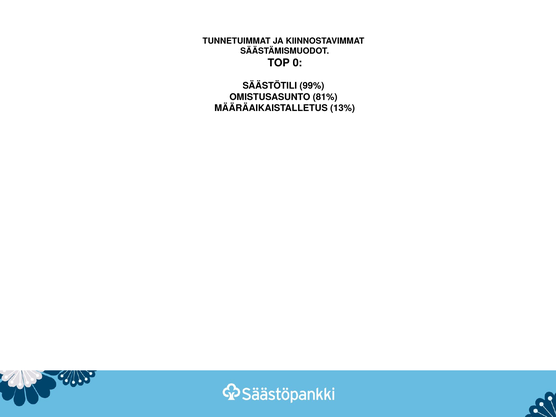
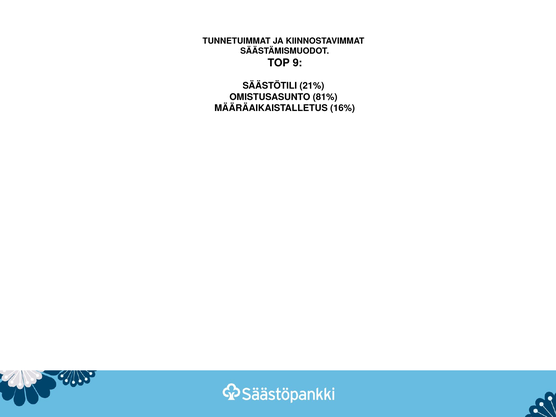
0: 0 -> 9 (298, 63)
99%: 99% -> 21% (312, 86)
13%: 13% -> 16% (343, 108)
